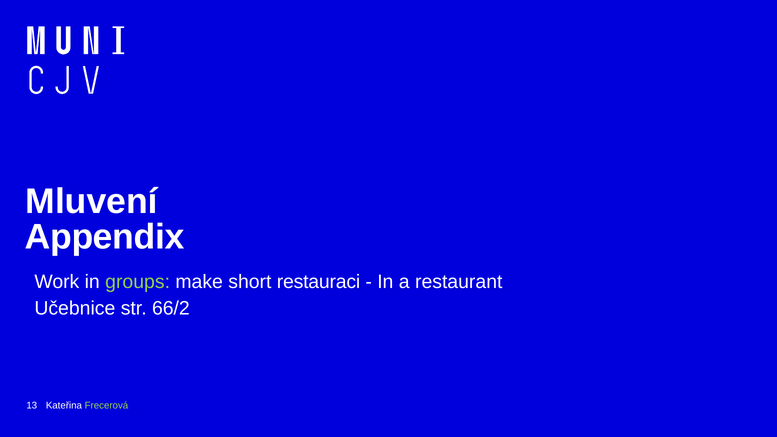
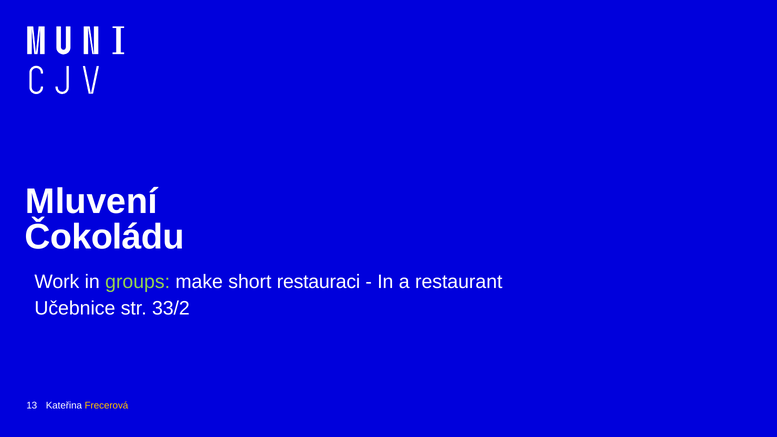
Appendix: Appendix -> Čokoládu (105, 237)
66/2: 66/2 -> 33/2 (171, 308)
Frecerová colour: light green -> yellow (106, 406)
